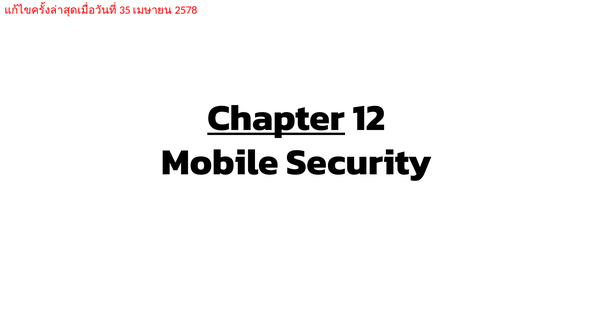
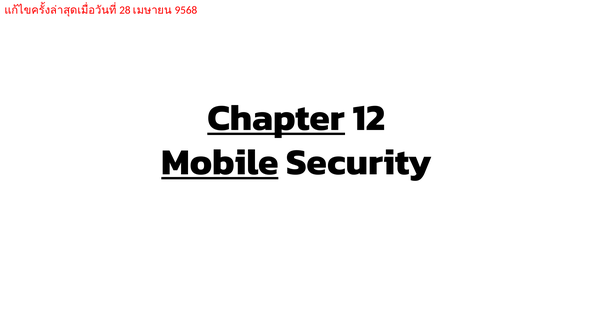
35: 35 -> 28 (125, 10)
2578: 2578 -> 9568 (186, 10)
Mobile underline: none -> present (220, 163)
